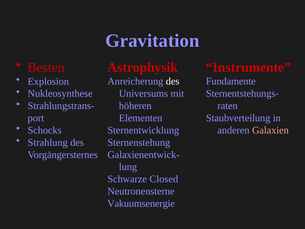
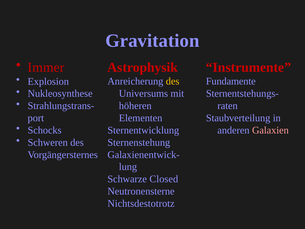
Besten: Besten -> Immer (46, 67)
des colour: white -> yellow (173, 81)
Strahlung: Strahlung -> Schweren (48, 142)
Vakuumsenergie: Vakuumsenergie -> Nichtsdestotrotz (141, 203)
